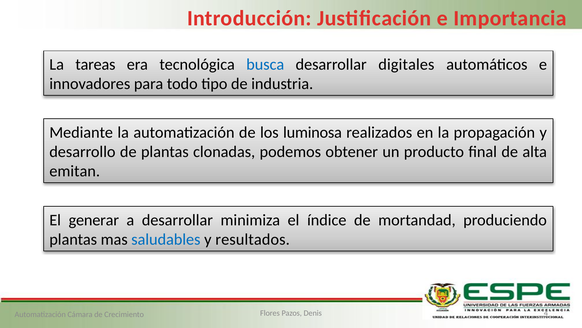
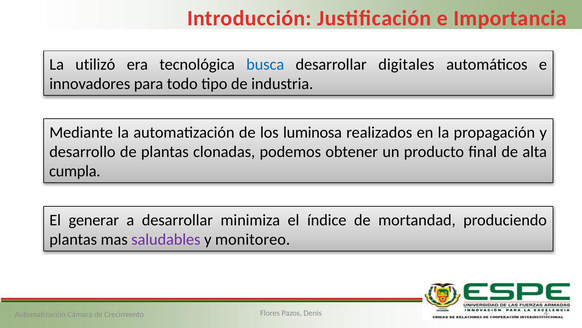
tareas: tareas -> utilizó (95, 64)
emitan: emitan -> cumpla (75, 171)
saludables colour: blue -> purple (166, 239)
resultados: resultados -> monitoreo (253, 239)
